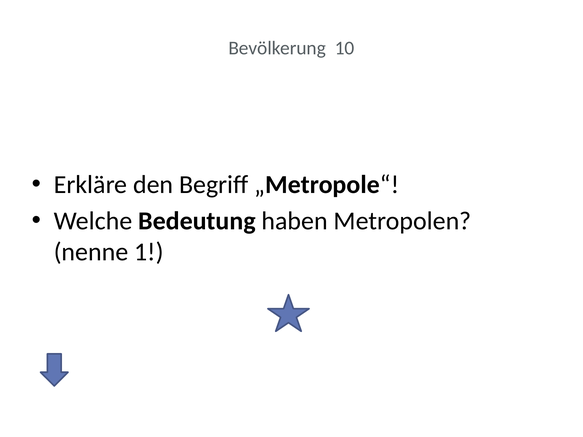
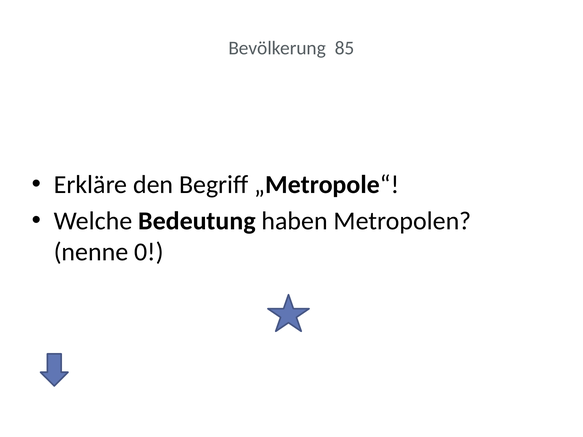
10: 10 -> 85 (345, 48)
1: 1 -> 0 (149, 252)
